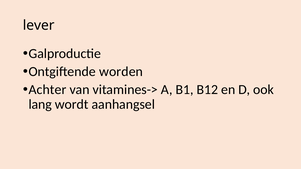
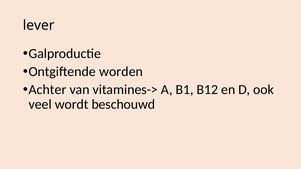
lang: lang -> veel (40, 105)
aanhangsel: aanhangsel -> beschouwd (123, 105)
